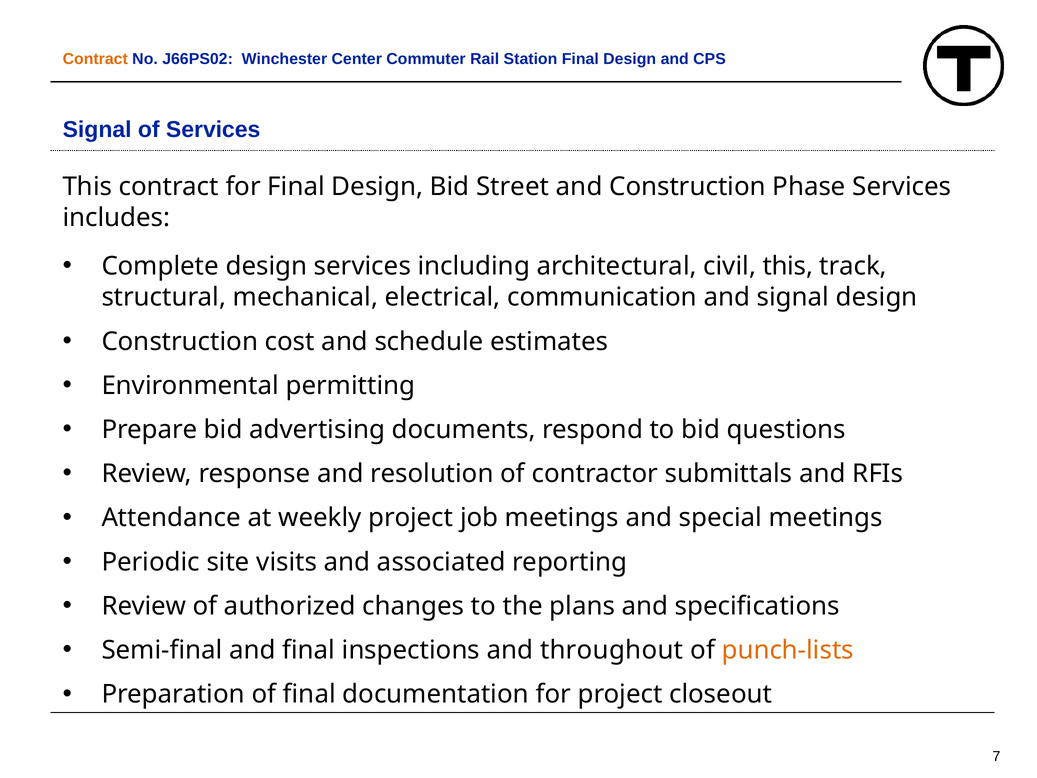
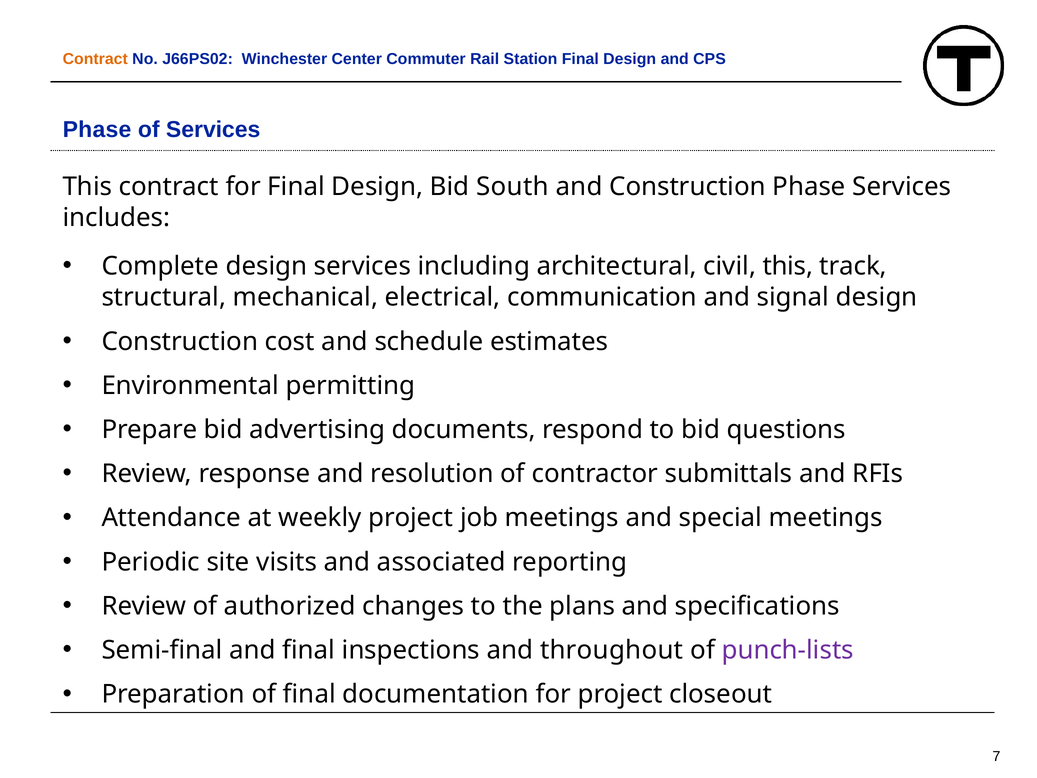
Signal: Signal -> Phase (97, 130)
Street: Street -> South (512, 187)
punch-lists colour: orange -> purple (788, 650)
